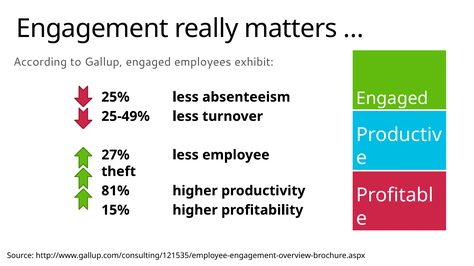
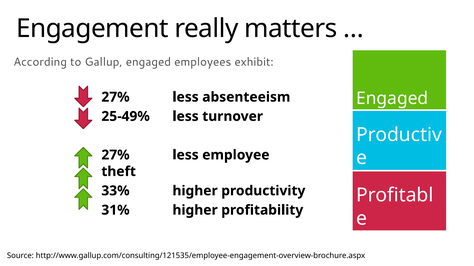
25%: 25% -> 27% (115, 97)
81%: 81% -> 33% (115, 191)
15%: 15% -> 31% (115, 211)
